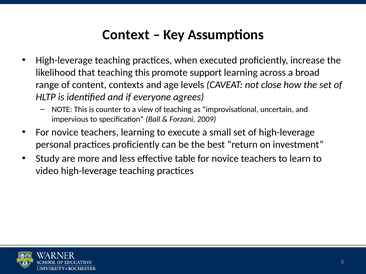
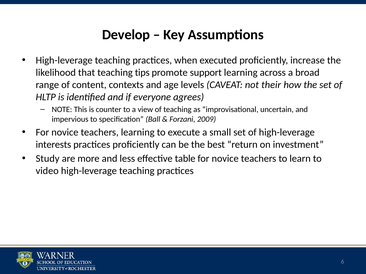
Context: Context -> Develop (126, 35)
teaching this: this -> tips (142, 73)
close: close -> their (271, 85)
personal: personal -> interests (53, 145)
